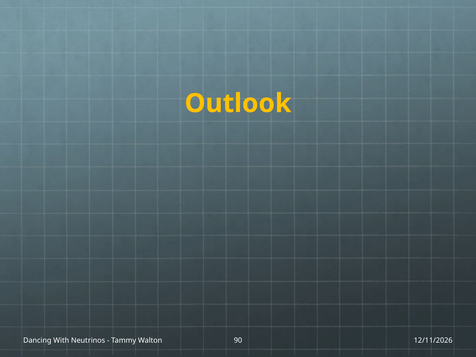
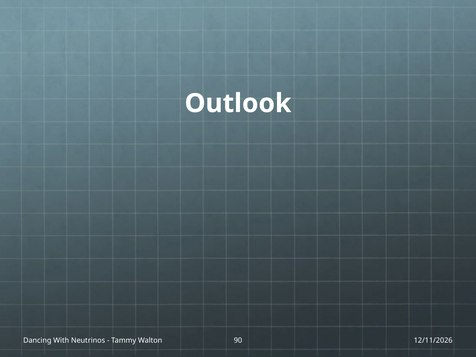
Outlook colour: yellow -> white (238, 103)
